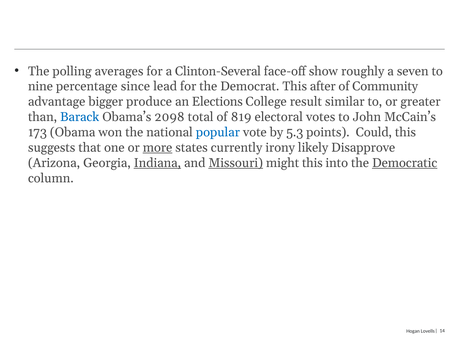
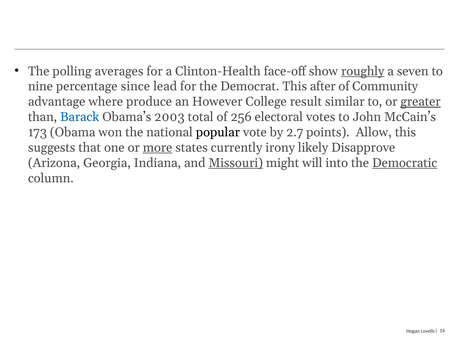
Clinton-Several: Clinton-Several -> Clinton-Health (218, 71)
roughly underline: none -> present (363, 71)
bigger: bigger -> where (106, 102)
Elections: Elections -> However (217, 102)
greater underline: none -> present (421, 102)
2098: 2098 -> 2003 (169, 117)
819: 819 -> 256 (241, 117)
popular colour: blue -> black (218, 132)
5.3: 5.3 -> 2.7 (295, 132)
Could: Could -> Allow (374, 132)
Indiana underline: present -> none (157, 163)
might this: this -> will (312, 163)
